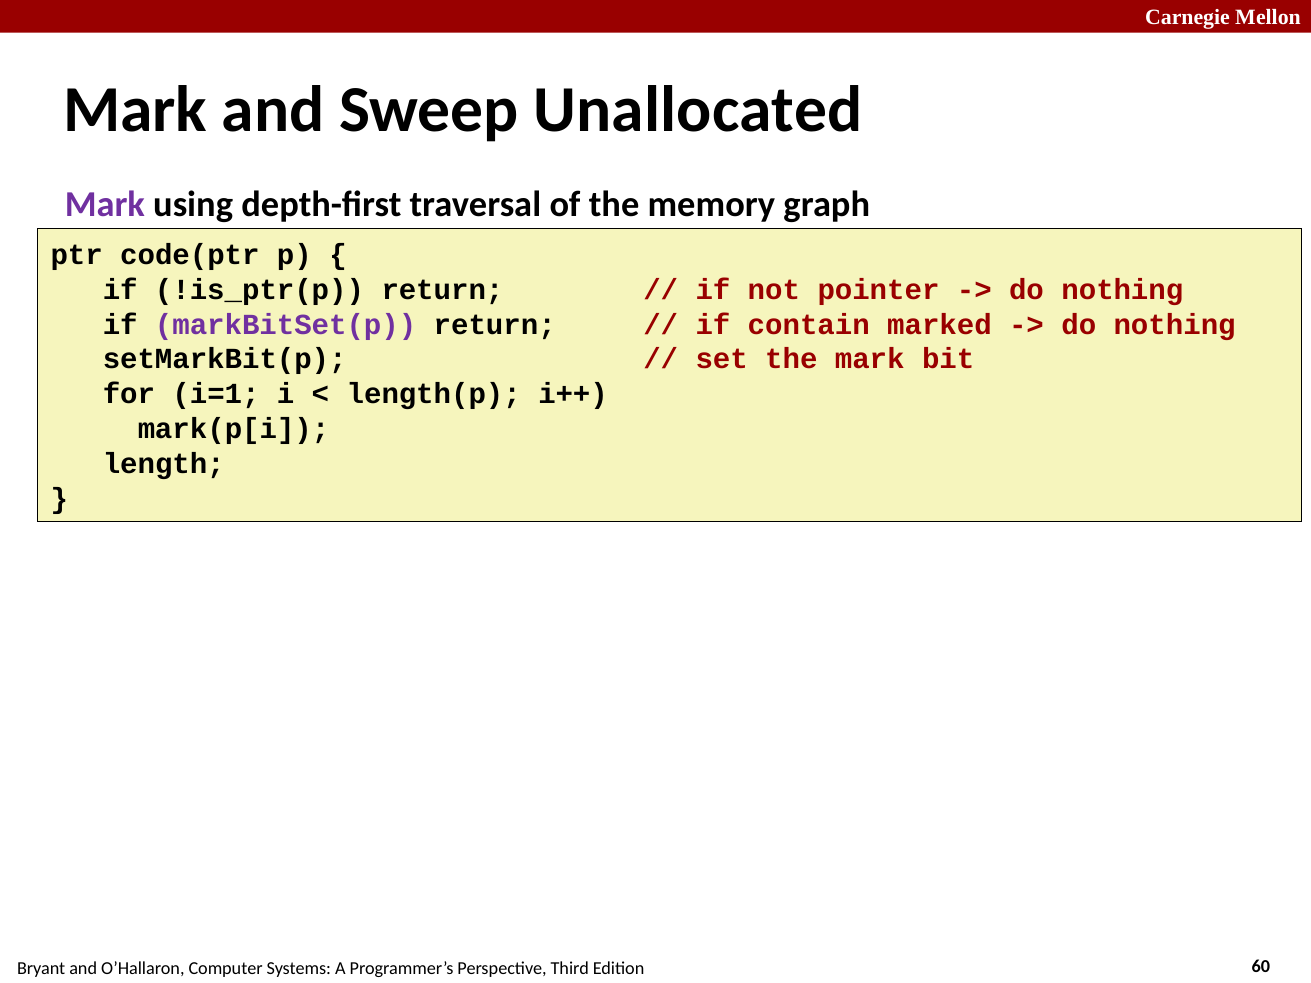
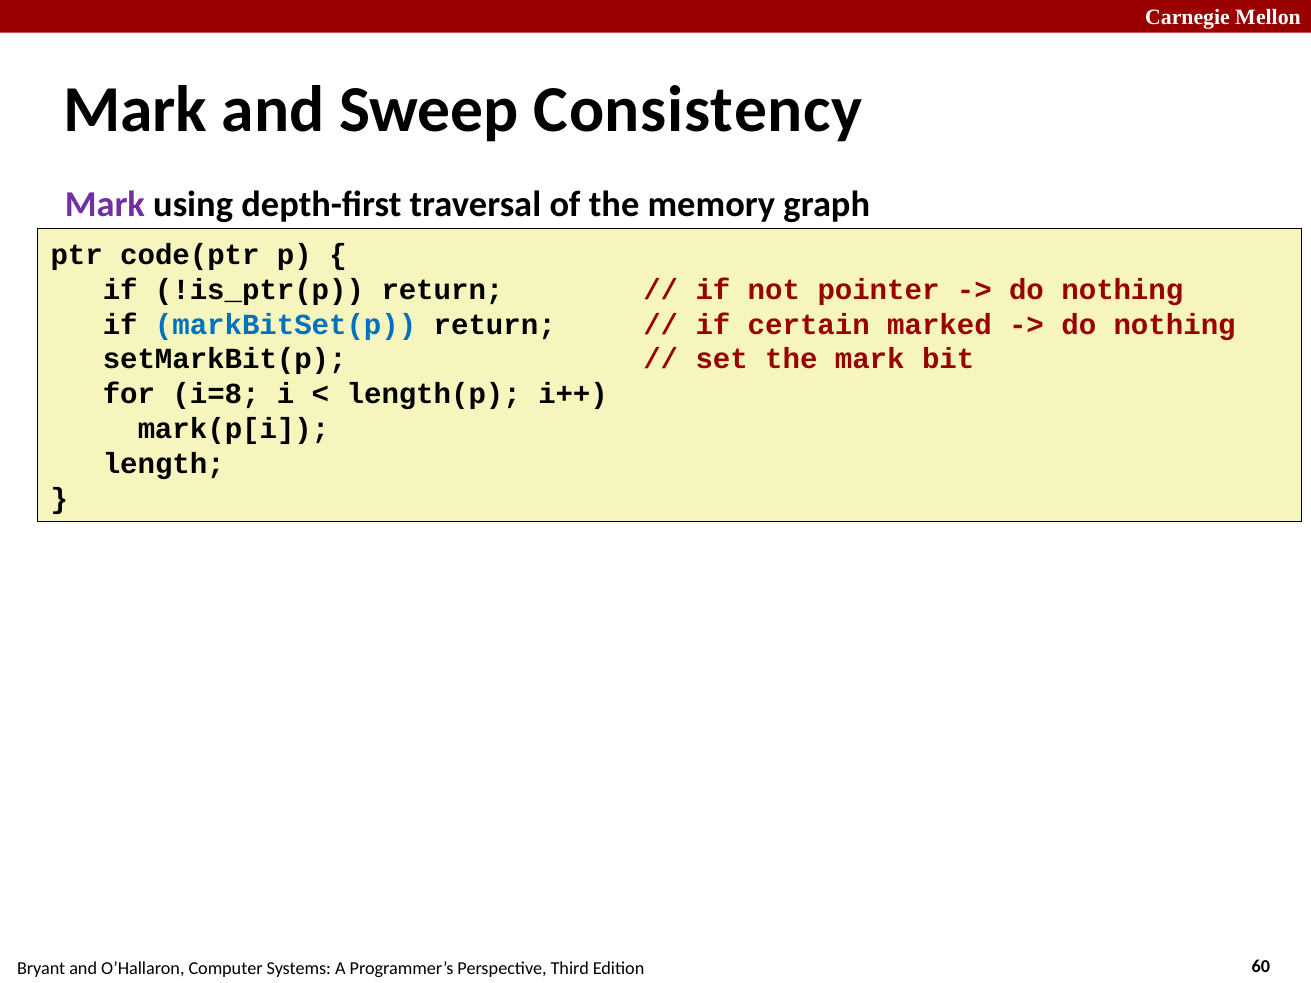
Unallocated: Unallocated -> Consistency (698, 110)
markBitSet(p colour: purple -> blue (286, 324)
contain: contain -> certain (809, 324)
i=1: i=1 -> i=8 (216, 394)
